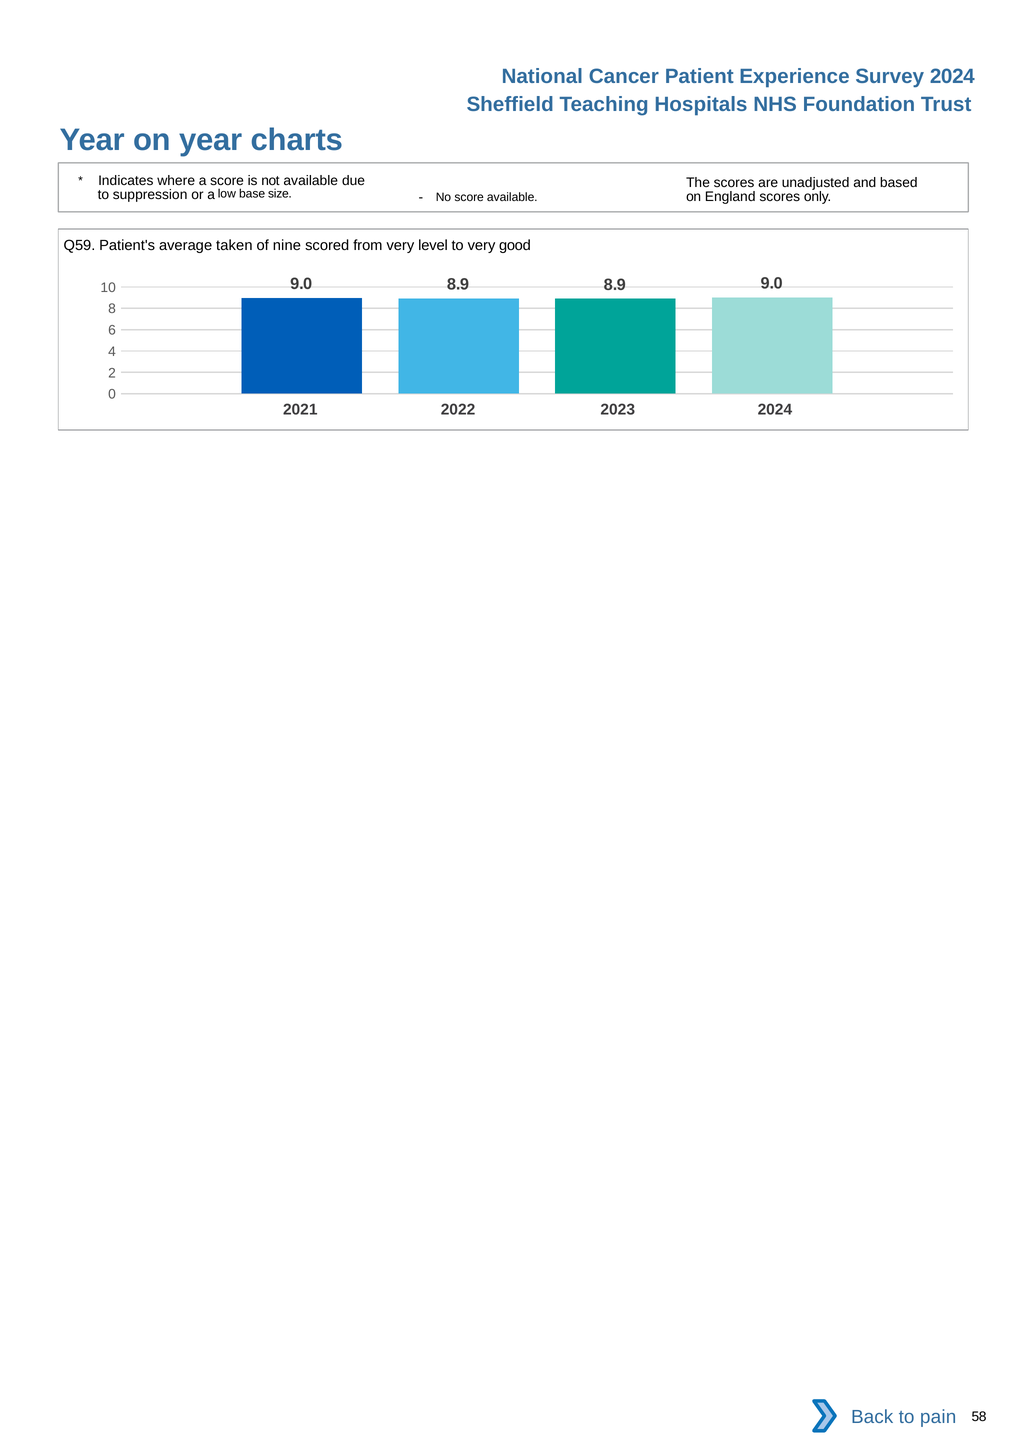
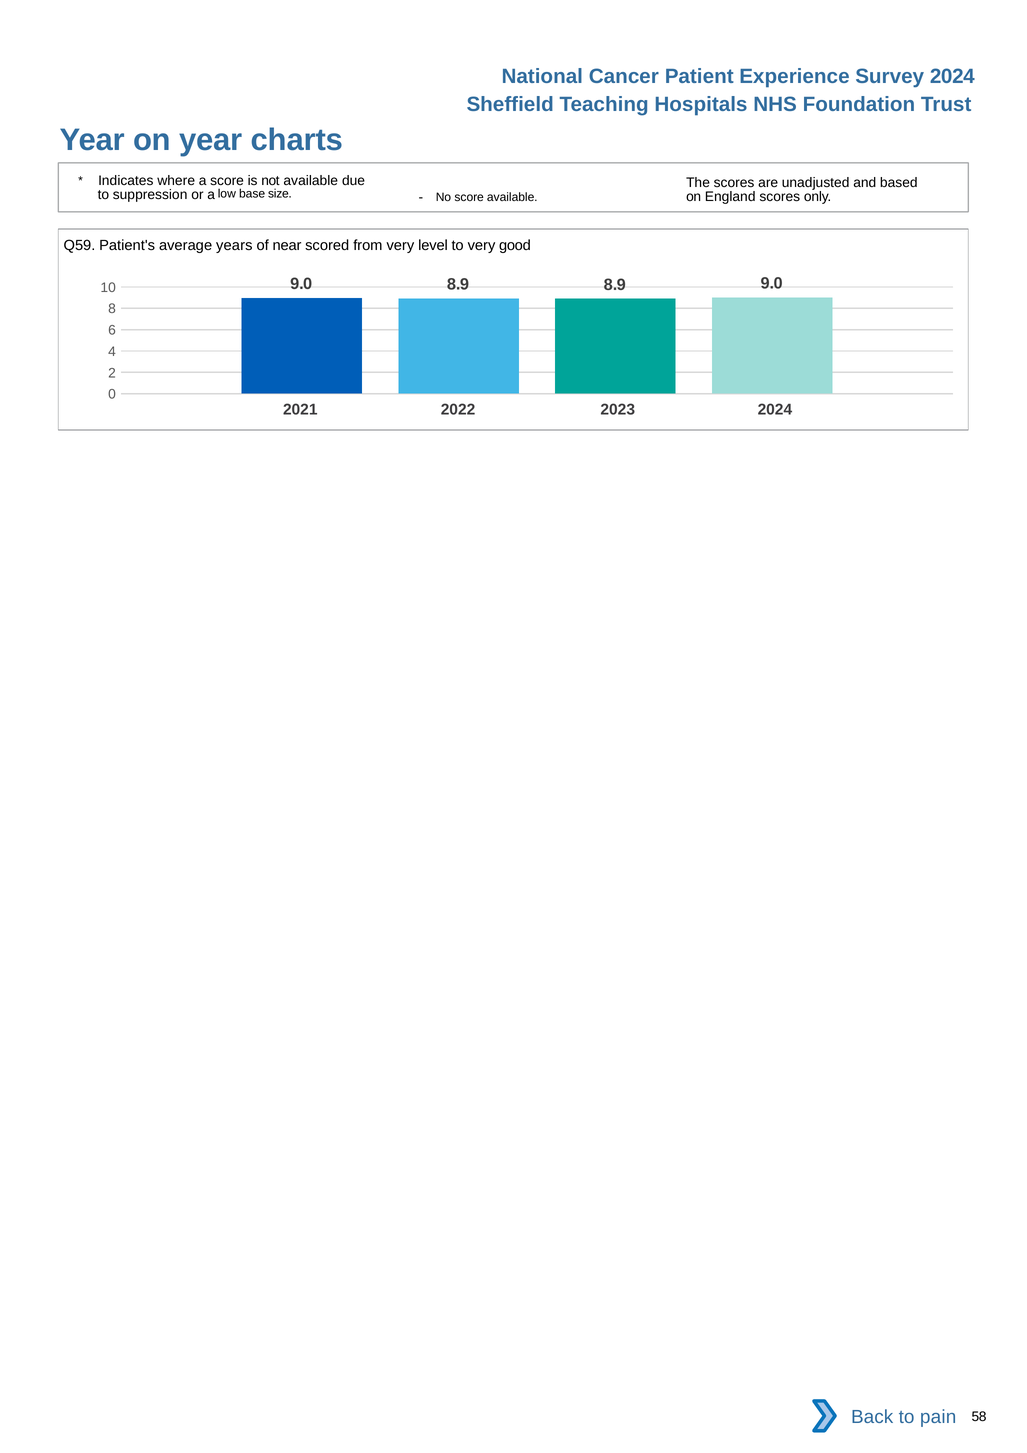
taken: taken -> years (234, 245)
nine: nine -> near (287, 245)
